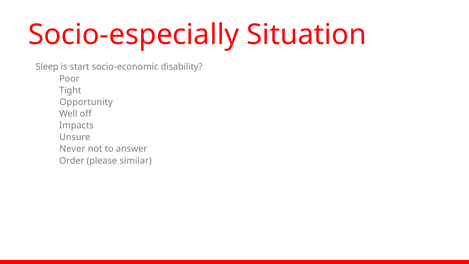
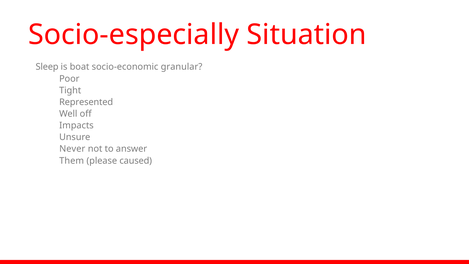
start: start -> boat (80, 67)
disability: disability -> granular (182, 67)
Opportunity: Opportunity -> Represented (86, 102)
Order: Order -> Them (72, 161)
similar: similar -> caused (136, 161)
